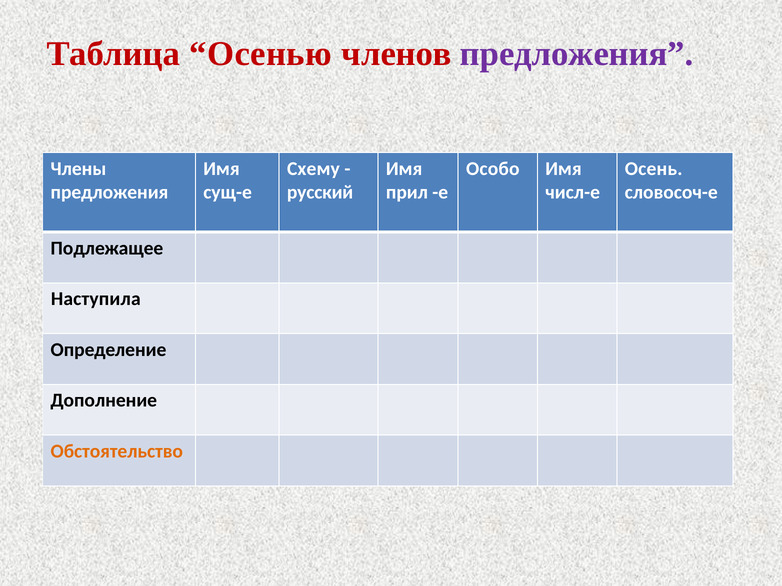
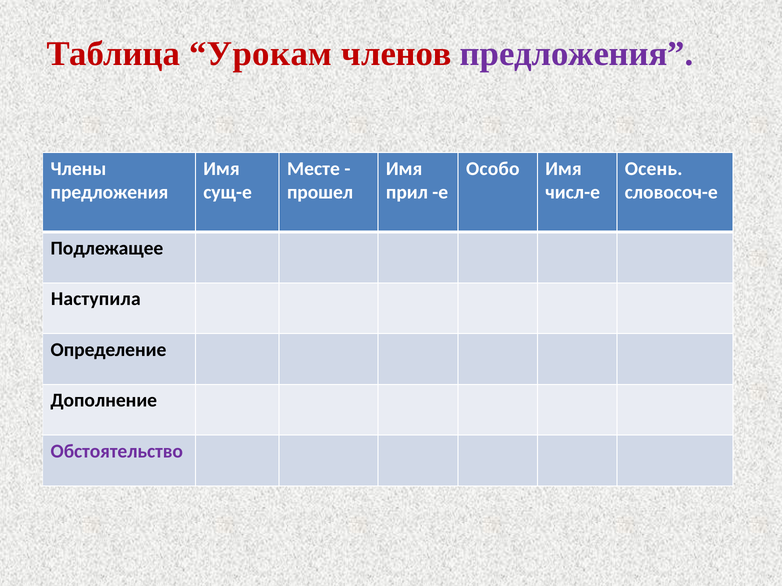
Осенью: Осенью -> Урокам (261, 54)
Схему: Схему -> Месте (313, 169)
русский: русский -> прошел (320, 193)
Обстоятельство colour: orange -> purple (117, 452)
